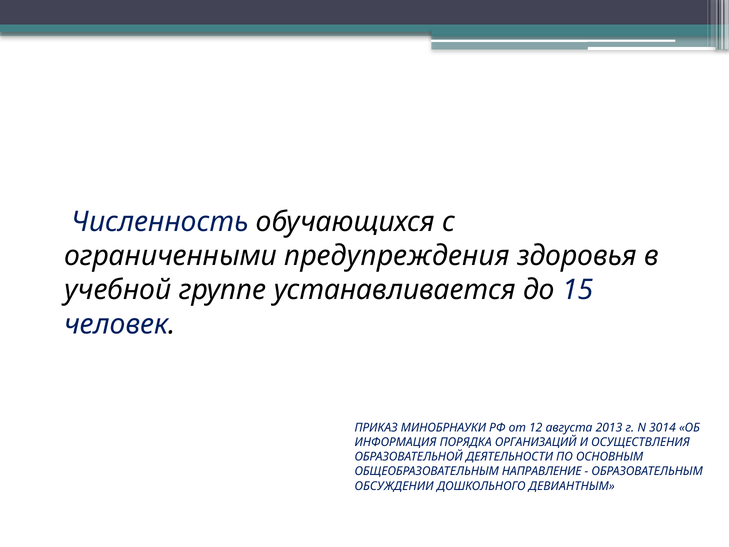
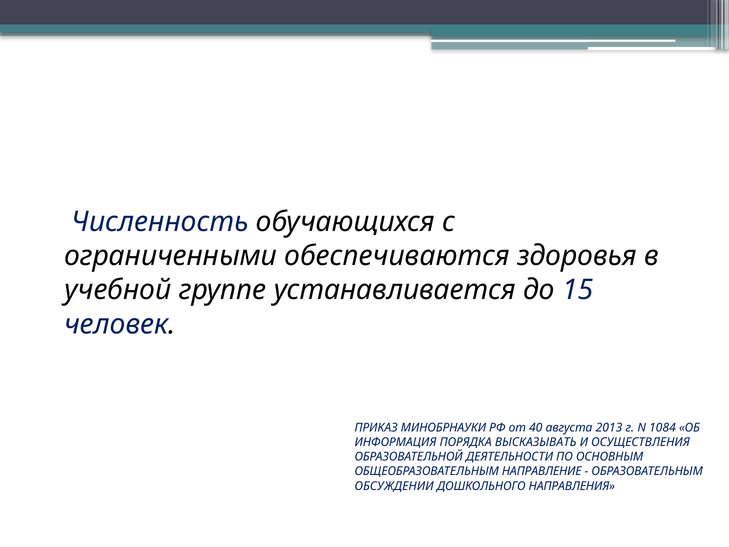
предупреждения: предупреждения -> обеспечиваются (397, 256)
12: 12 -> 40 (536, 427)
3014: 3014 -> 1084 (662, 427)
ОРГАНИЗАЦИЙ: ОРГАНИЗАЦИЙ -> ВЫСКАЗЫВАТЬ (536, 442)
ДЕВИАНТНЫМ: ДЕВИАНТНЫМ -> НАПРАВЛЕНИЯ (572, 486)
